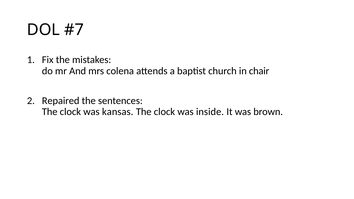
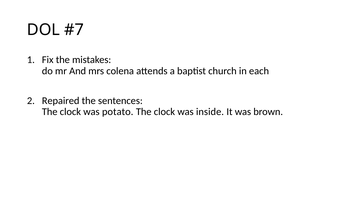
chair: chair -> each (259, 71)
kansas: kansas -> potato (118, 112)
